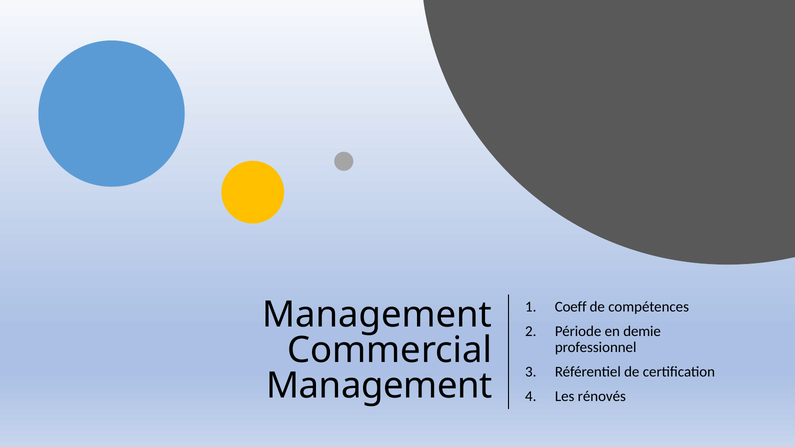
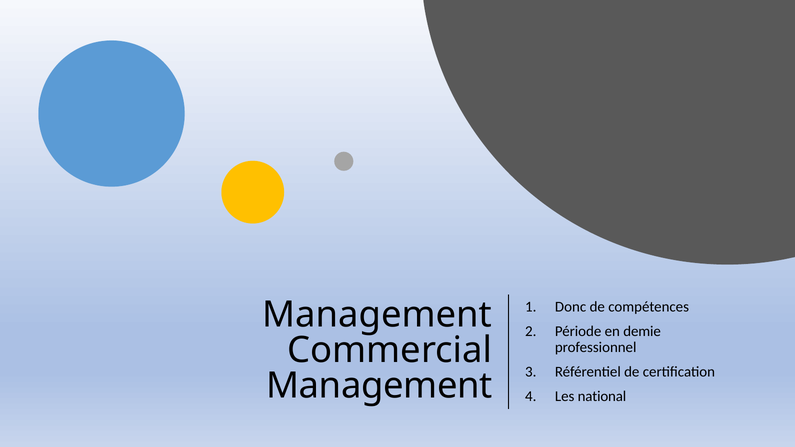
Coeff: Coeff -> Donc (571, 307)
rénovés: rénovés -> national (602, 396)
